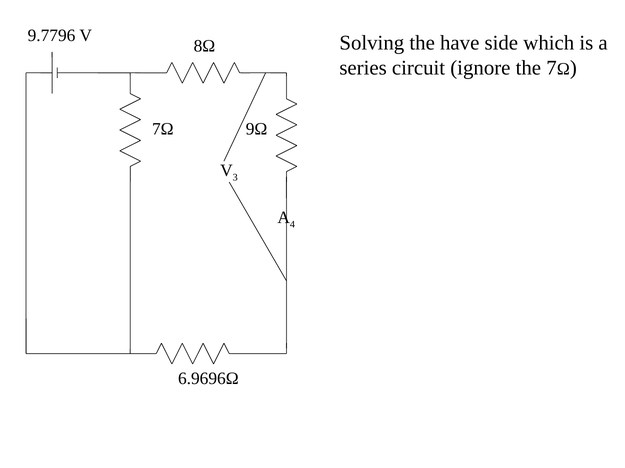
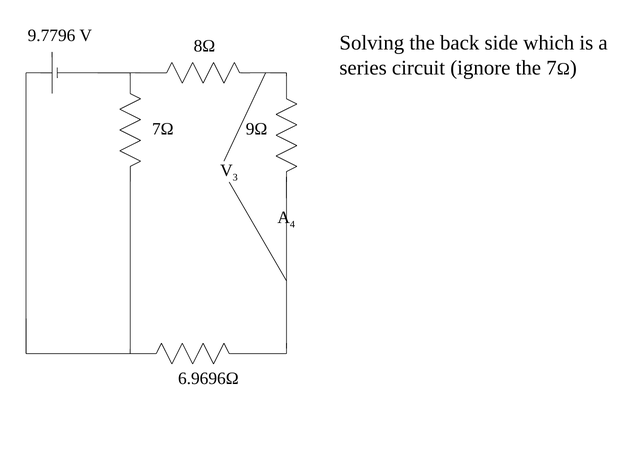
have: have -> back (460, 43)
